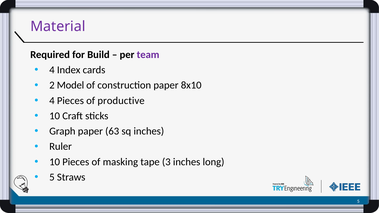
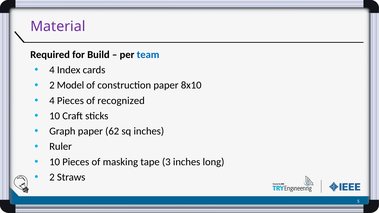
team colour: purple -> blue (148, 55)
productive: productive -> recognized (121, 101)
63: 63 -> 62 (112, 131)
5: 5 -> 2 (52, 177)
